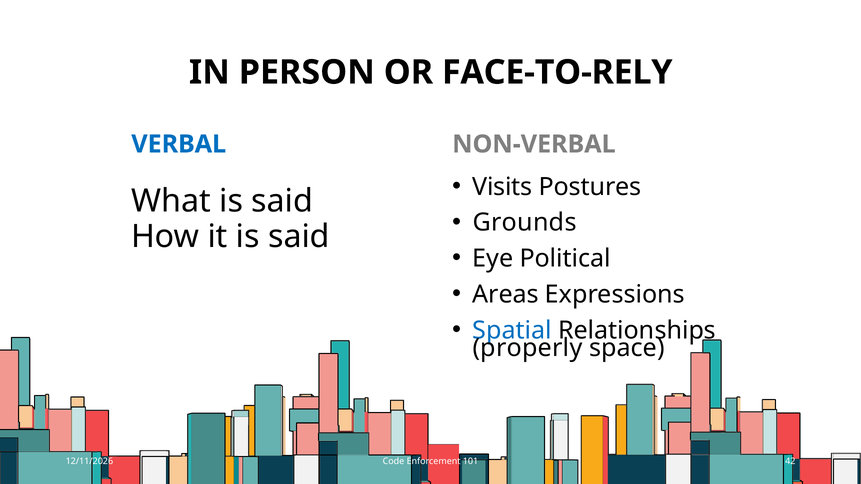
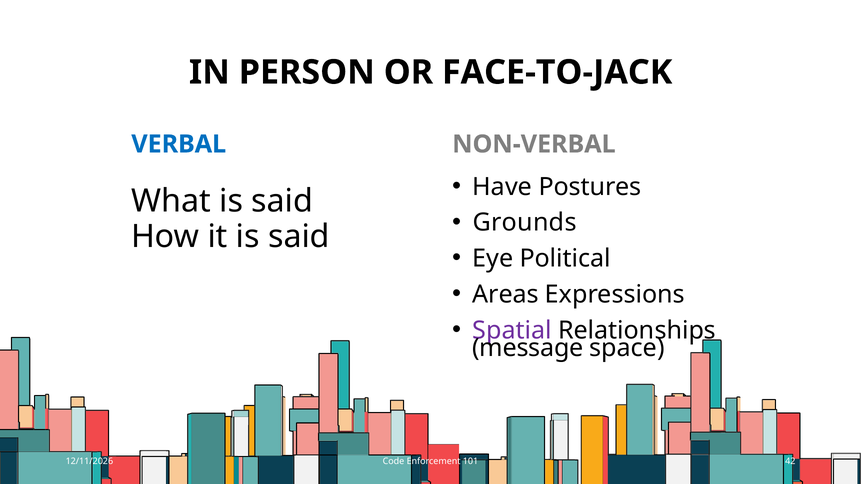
FACE-TO-RELY: FACE-TO-RELY -> FACE-TO-JACK (557, 72)
Visits: Visits -> Have (502, 187)
Spatial colour: blue -> purple (512, 330)
properly: properly -> message (528, 348)
